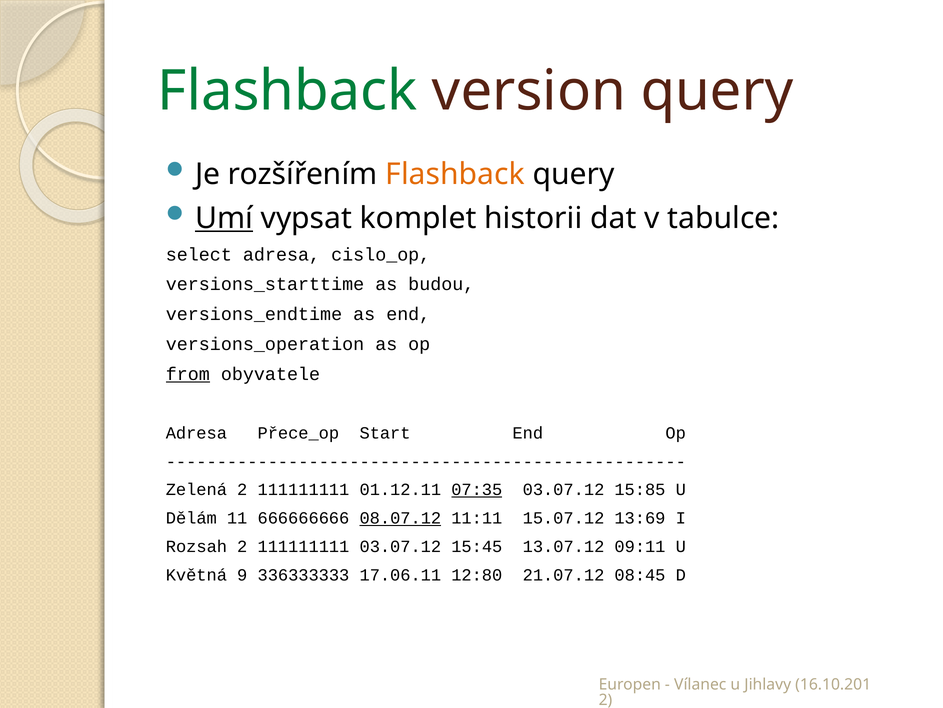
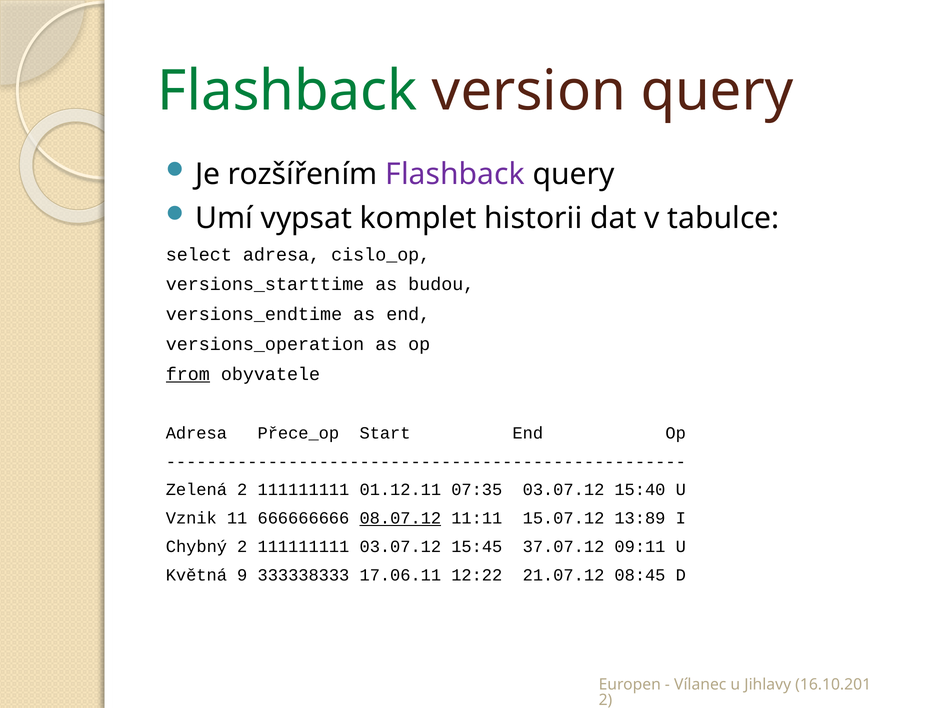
Flashback colour: orange -> purple (455, 174)
Umí underline: present -> none (224, 218)
07:35 underline: present -> none (477, 489)
15:85: 15:85 -> 15:40 (640, 489)
Dělám: Dělám -> Vznik (191, 518)
13:69: 13:69 -> 13:89 (640, 518)
Rozsah: Rozsah -> Chybný (196, 546)
13.07.12: 13.07.12 -> 37.07.12 (564, 546)
336333333: 336333333 -> 333338333 (303, 574)
12:80: 12:80 -> 12:22 (477, 574)
